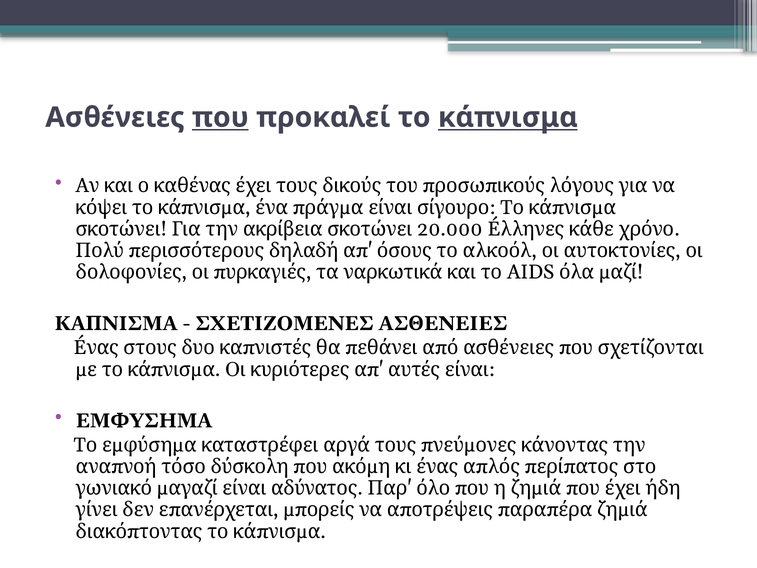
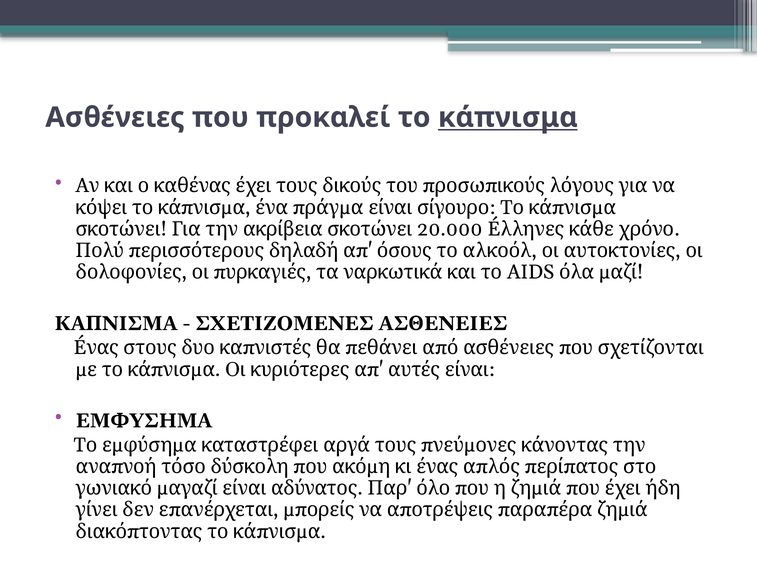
που underline: present -> none (220, 117)
